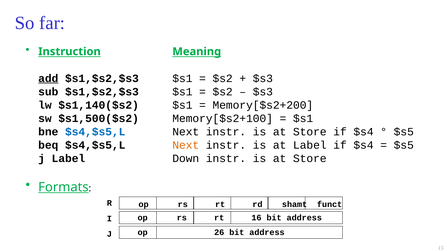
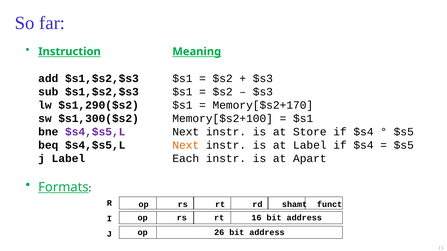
add underline: present -> none (48, 78)
$s1,140($s2: $s1,140($s2 -> $s1,290($s2 (99, 105)
Memory[$s2+200: Memory[$s2+200 -> Memory[$s2+170 (263, 105)
$s1,500($s2: $s1,500($s2 -> $s1,300($s2 (99, 119)
$s4,$s5,L colour: blue -> purple (95, 132)
Down: Down -> Each (186, 159)
Store: Store -> Apart (310, 159)
